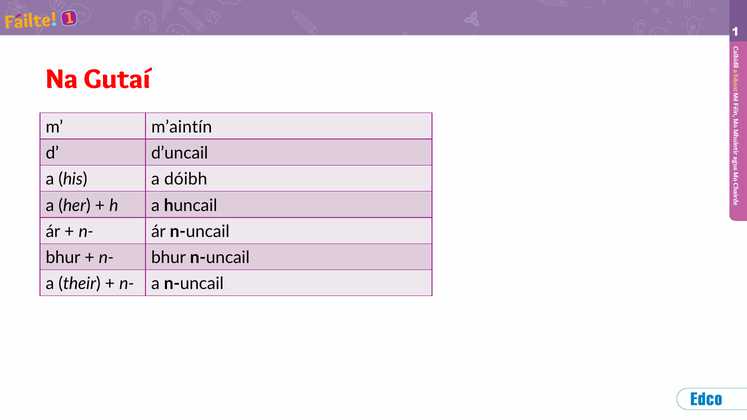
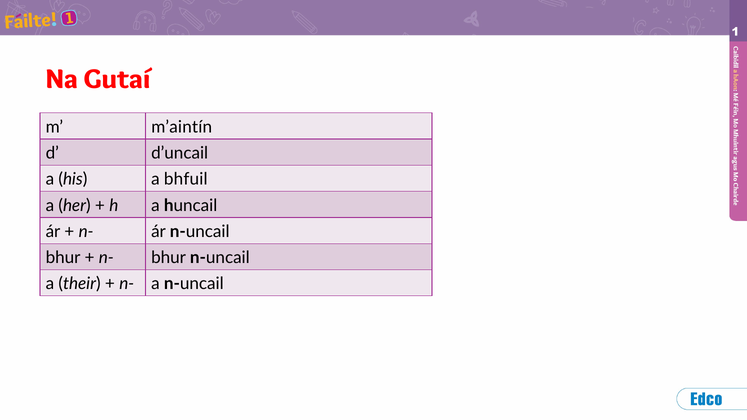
dóibh: dóibh -> bhfuil (186, 179)
